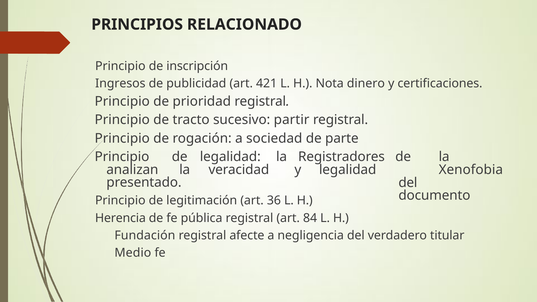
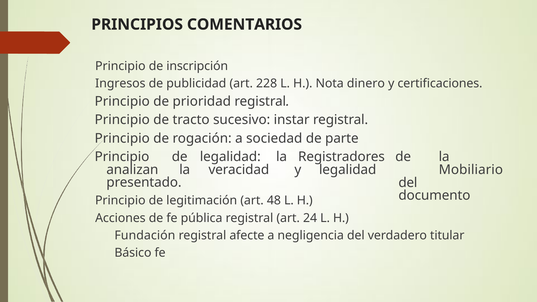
RELACIONADO: RELACIONADO -> COMENTARIOS (244, 24)
421: 421 -> 228 (267, 84)
partir: partir -> instar (292, 120)
Xenofobia: Xenofobia -> Mobiliario (471, 170)
36: 36 -> 48 (274, 201)
Herencia: Herencia -> Acciones (120, 218)
84: 84 -> 24 (310, 218)
Medio: Medio -> Básico (133, 253)
